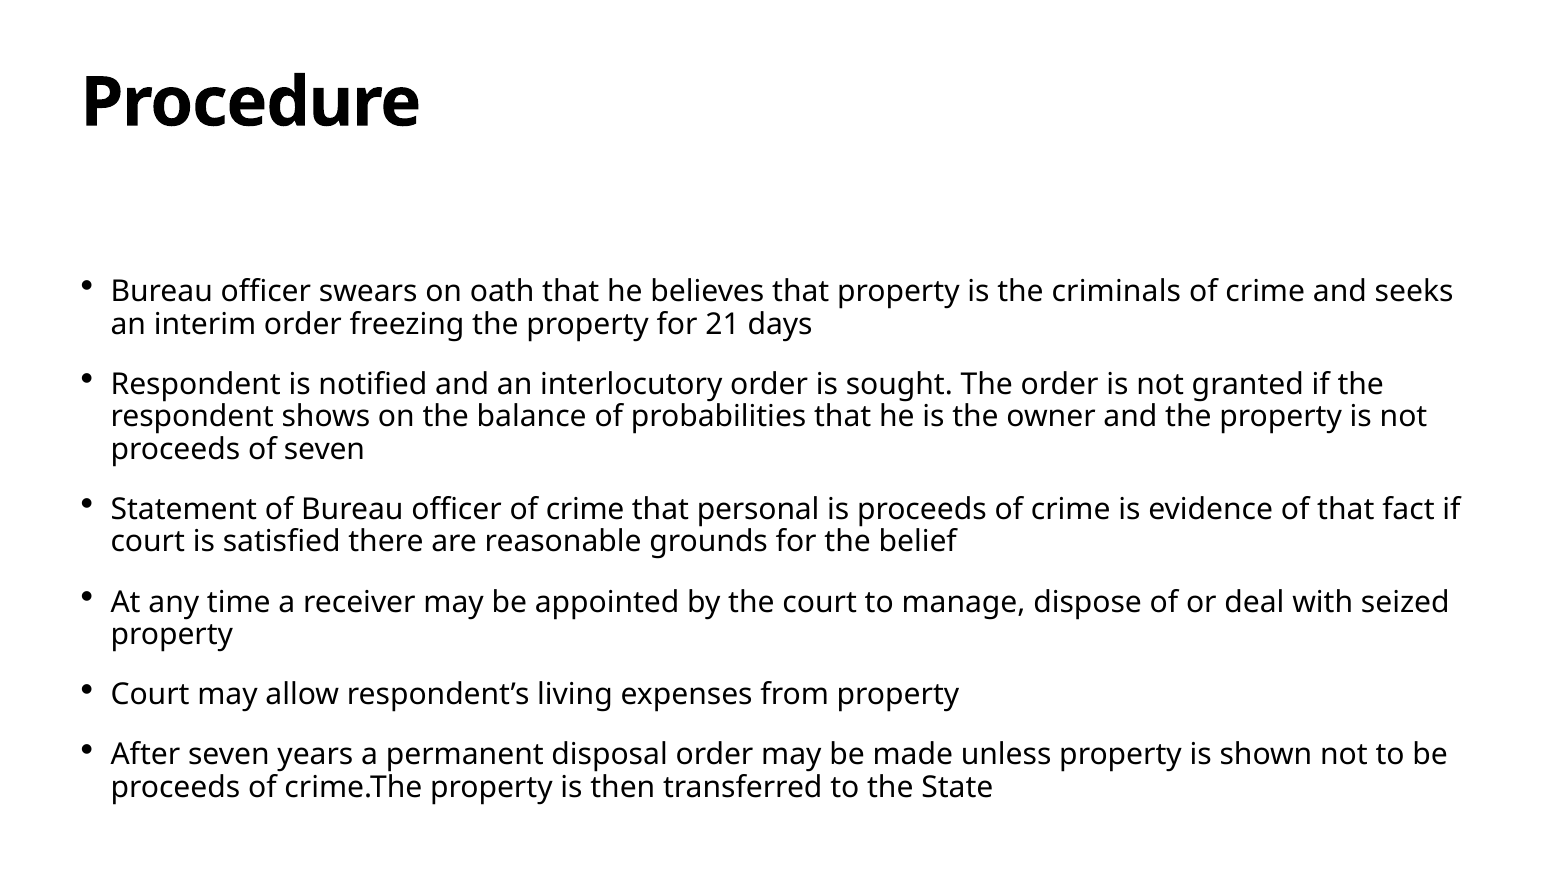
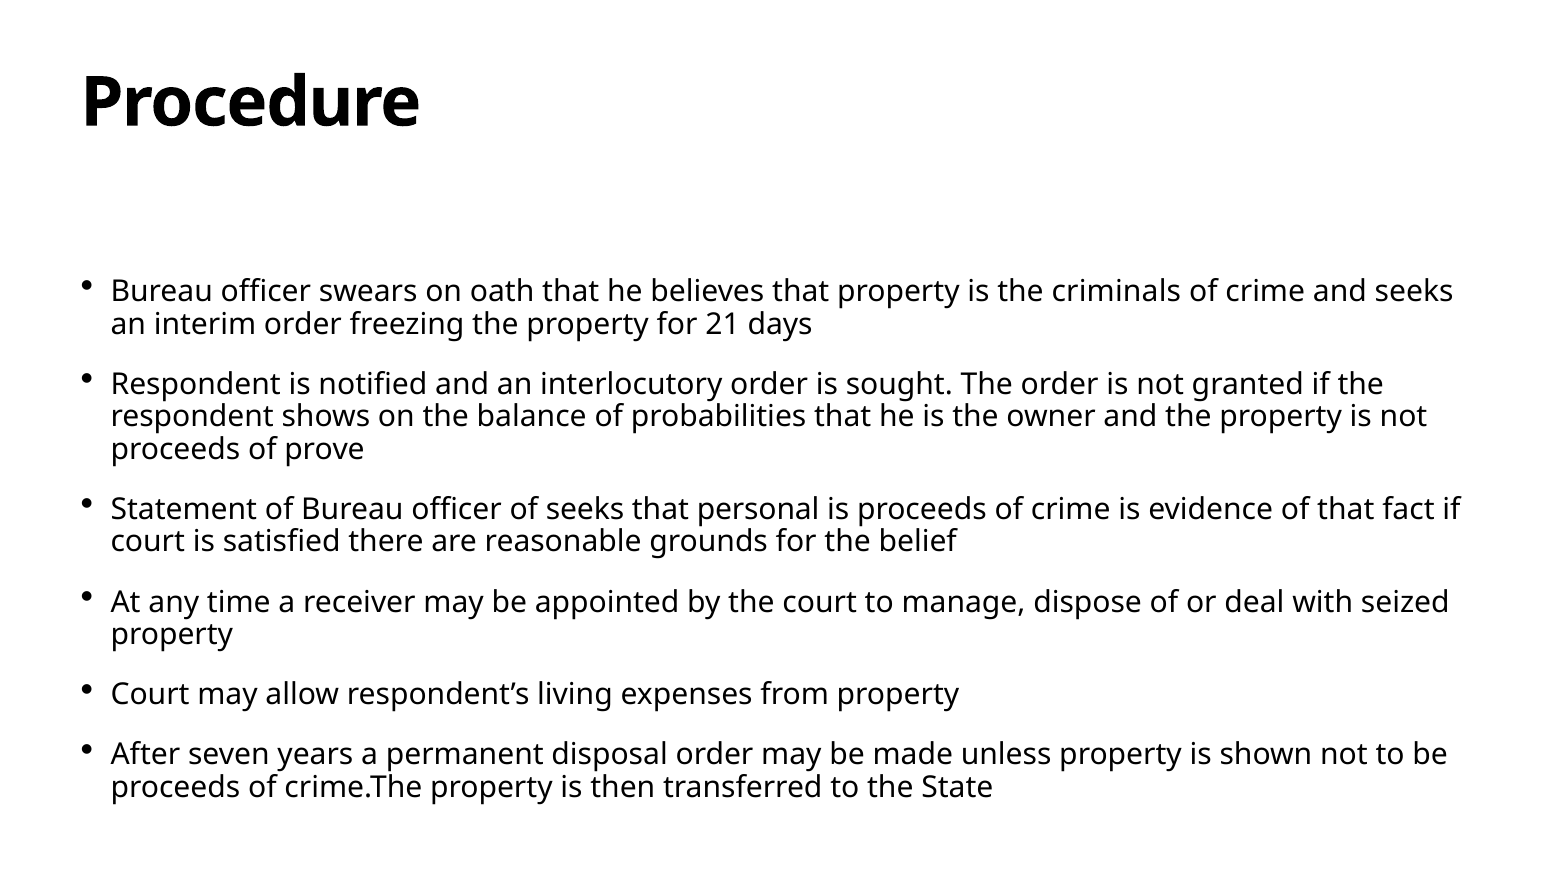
of seven: seven -> prove (324, 449)
officer of crime: crime -> seeks (585, 509)
